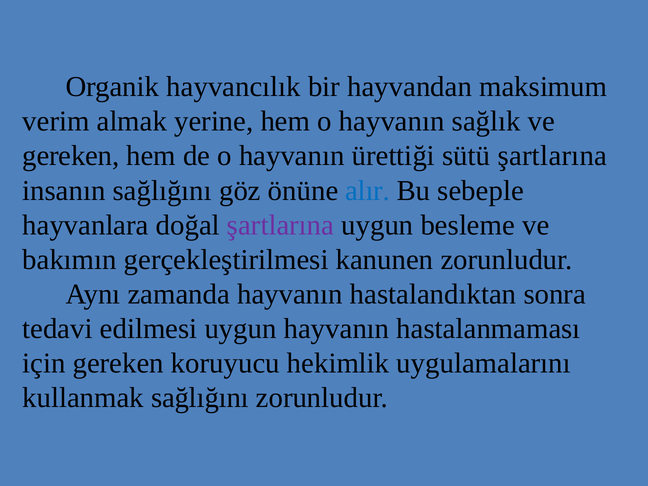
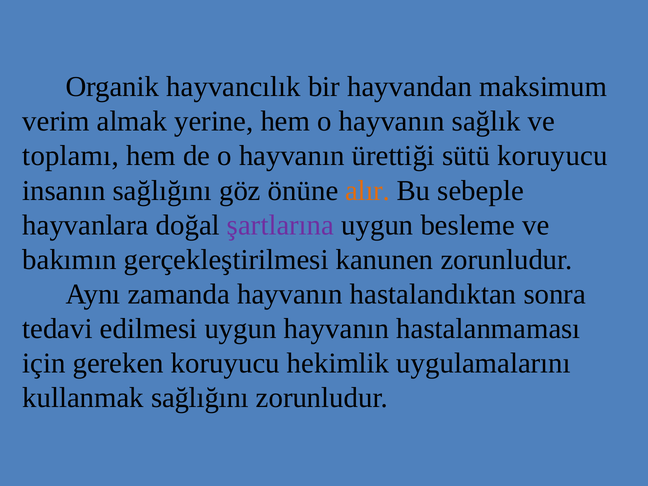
gereken: gereken -> toplamı (71, 156)
sütü şartlarına: şartlarına -> koruyucu (552, 156)
alır colour: blue -> orange (368, 191)
